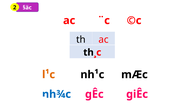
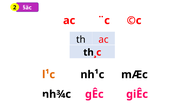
nh¾c colour: blue -> black (57, 94)
